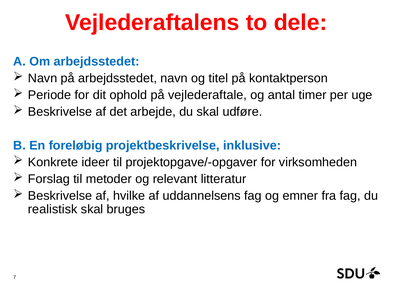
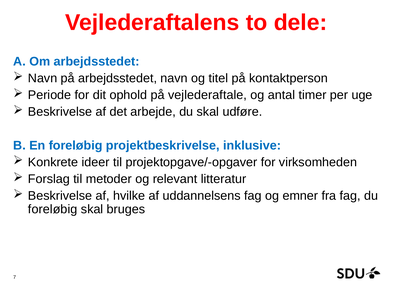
realistisk: realistisk -> foreløbig (53, 210)
